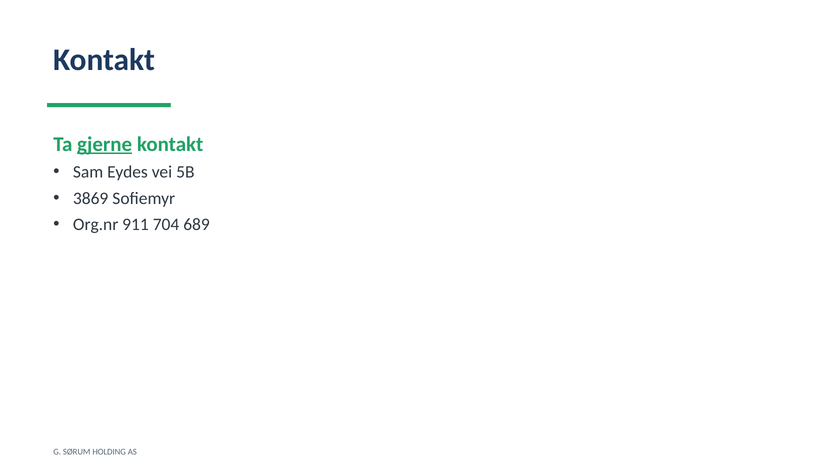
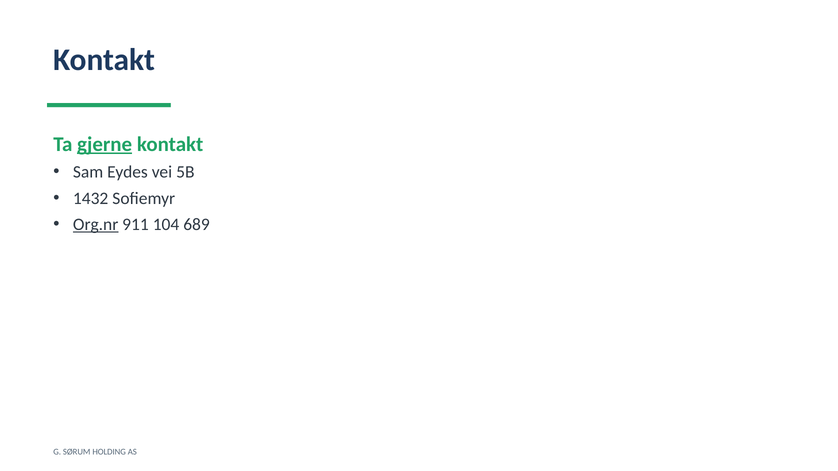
3869: 3869 -> 1432 (91, 199)
Org.nr underline: none -> present (96, 225)
704: 704 -> 104 (166, 225)
